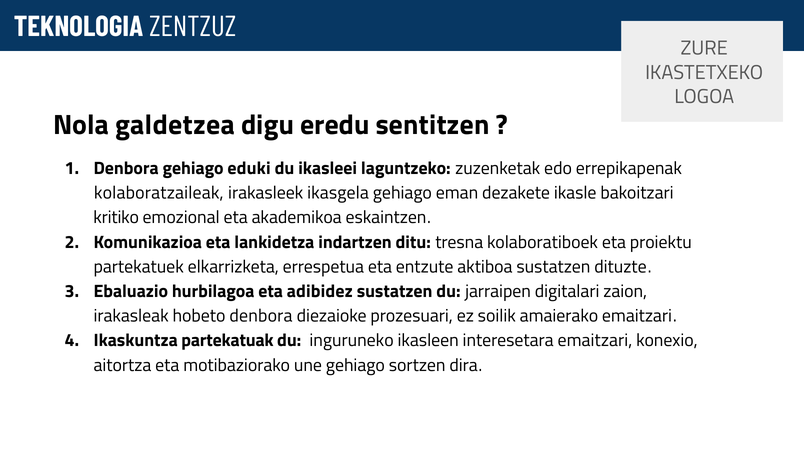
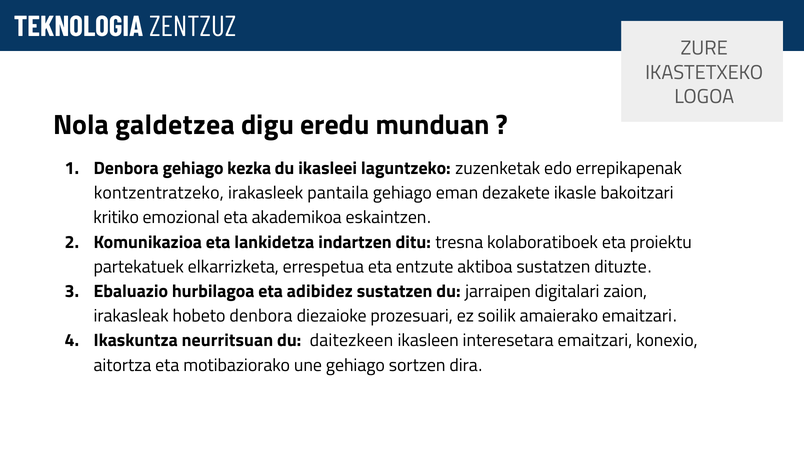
sentitzen: sentitzen -> munduan (433, 125)
eduki: eduki -> kezka (249, 168)
kolaboratzaileak: kolaboratzaileak -> kontzentratzeko (159, 193)
ikasgela: ikasgela -> pantaila (338, 193)
partekatuak: partekatuak -> neurritsuan (227, 341)
inguruneko: inguruneko -> daitezkeen (351, 341)
